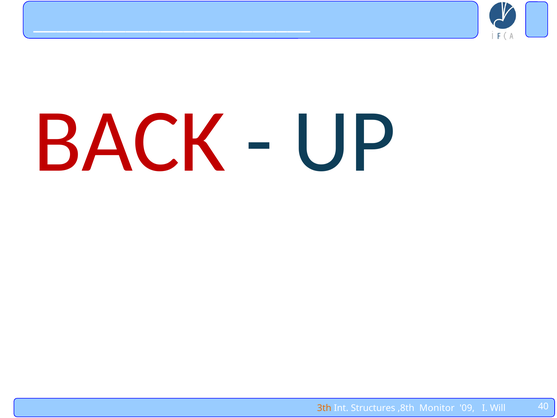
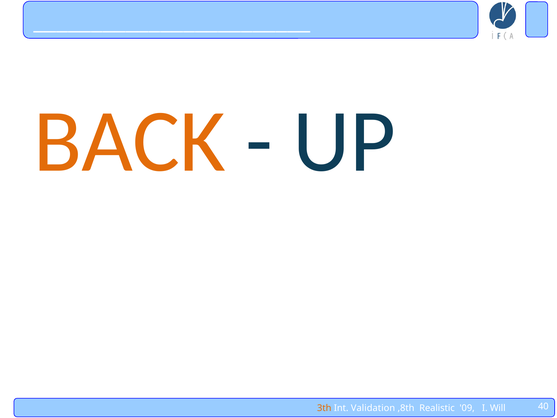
BACK colour: red -> orange (130, 141)
Structures: Structures -> Validation (373, 408)
Monitor: Monitor -> Realistic (437, 408)
